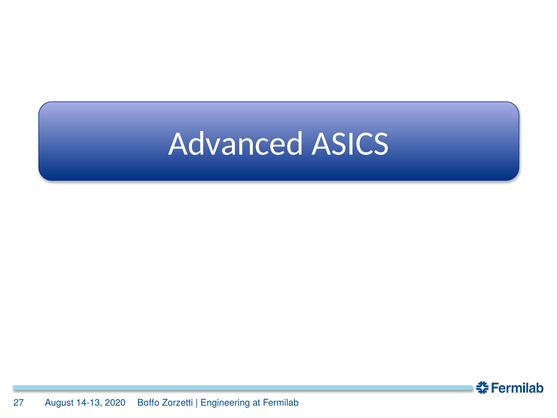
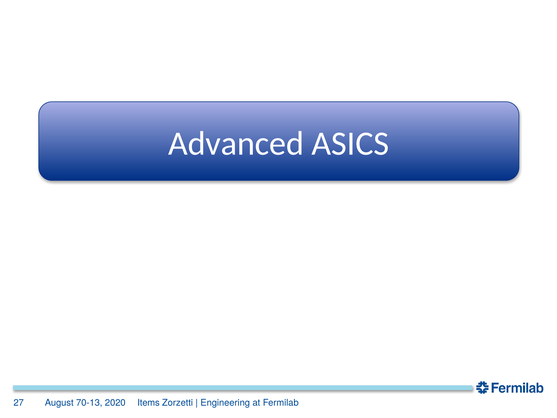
14-13: 14-13 -> 70-13 (89, 402)
Boffo: Boffo -> Items (149, 402)
